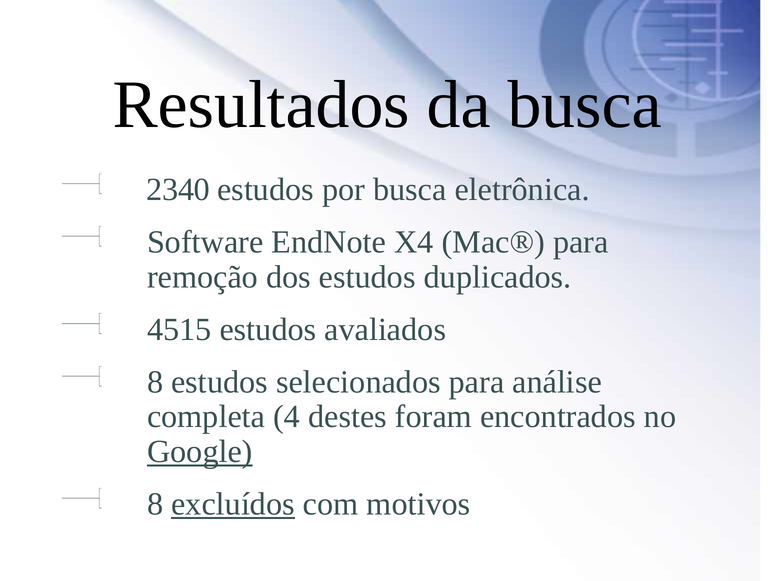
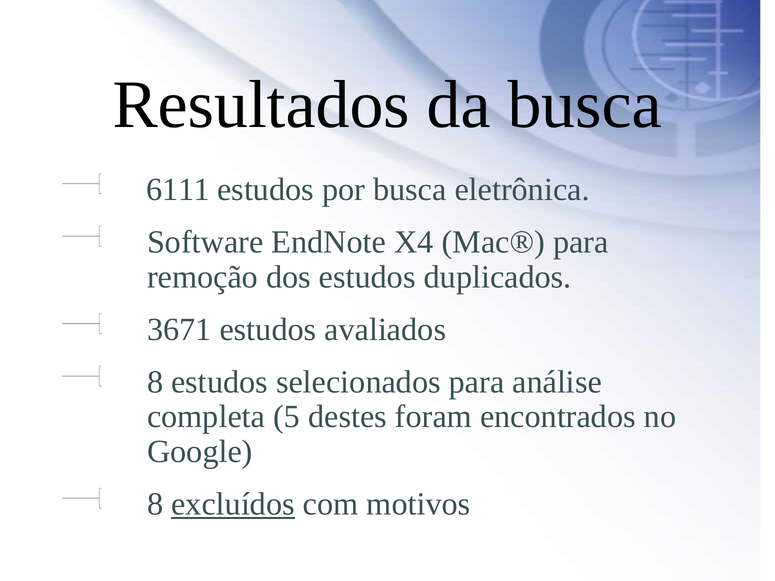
2340: 2340 -> 6111 (178, 190)
4515: 4515 -> 3671 (179, 330)
4: 4 -> 5 (287, 417)
Google underline: present -> none (200, 452)
